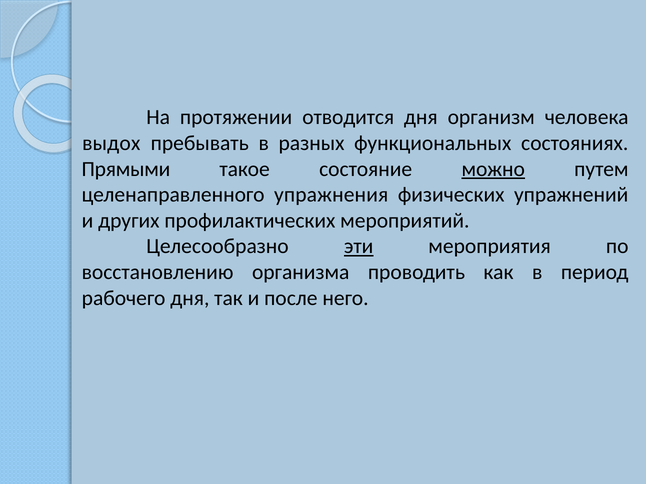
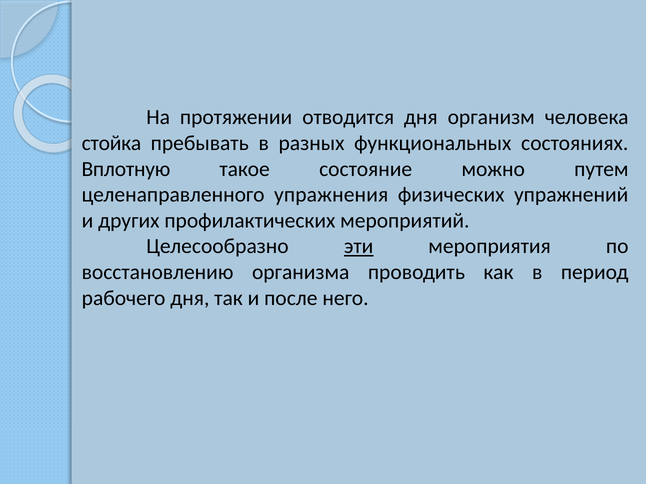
выдох: выдох -> стойка (111, 143)
Прямыми: Прямыми -> Вплотную (126, 169)
можно underline: present -> none (493, 169)
